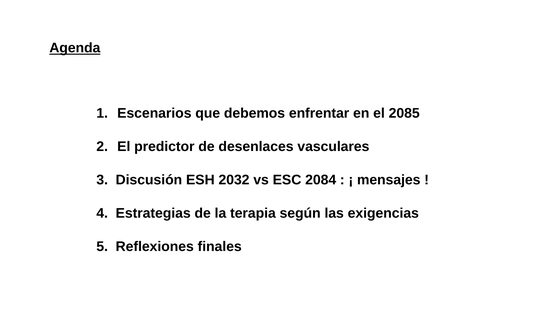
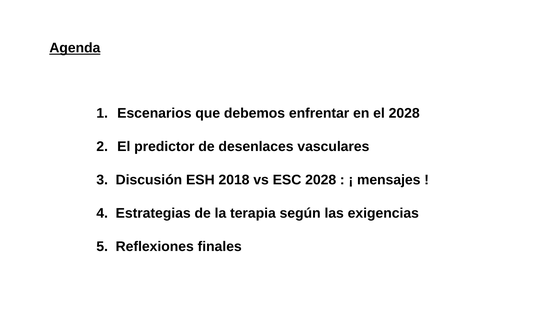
el 2085: 2085 -> 2028 (404, 113)
2032: 2032 -> 2018 (234, 180)
ESC 2084: 2084 -> 2028 (321, 180)
